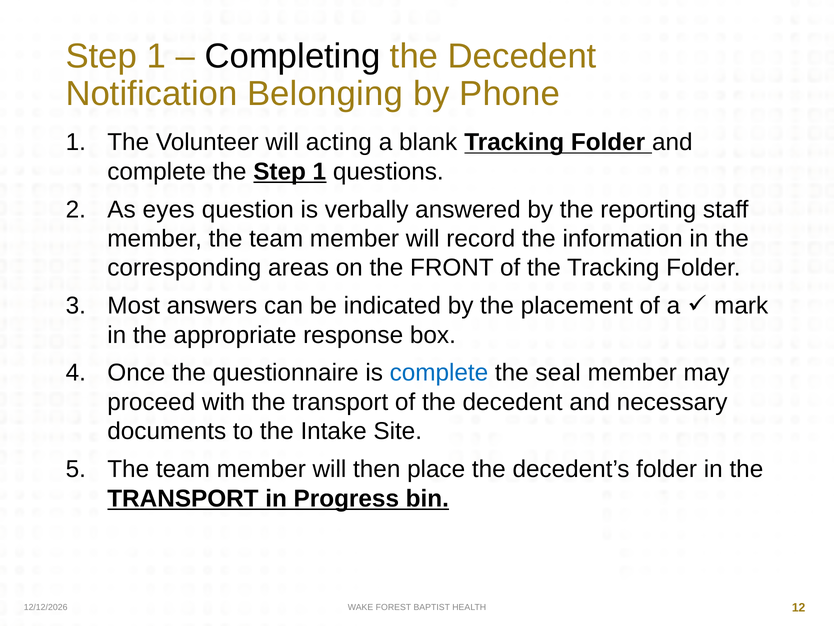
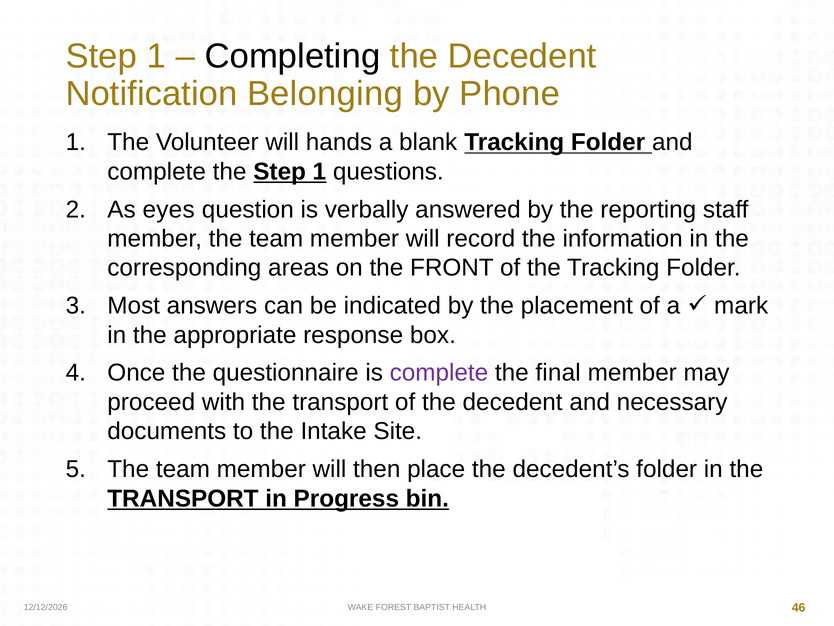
acting: acting -> hands (339, 142)
complete colour: blue -> purple (439, 373)
seal: seal -> final (558, 373)
12: 12 -> 46 (799, 607)
